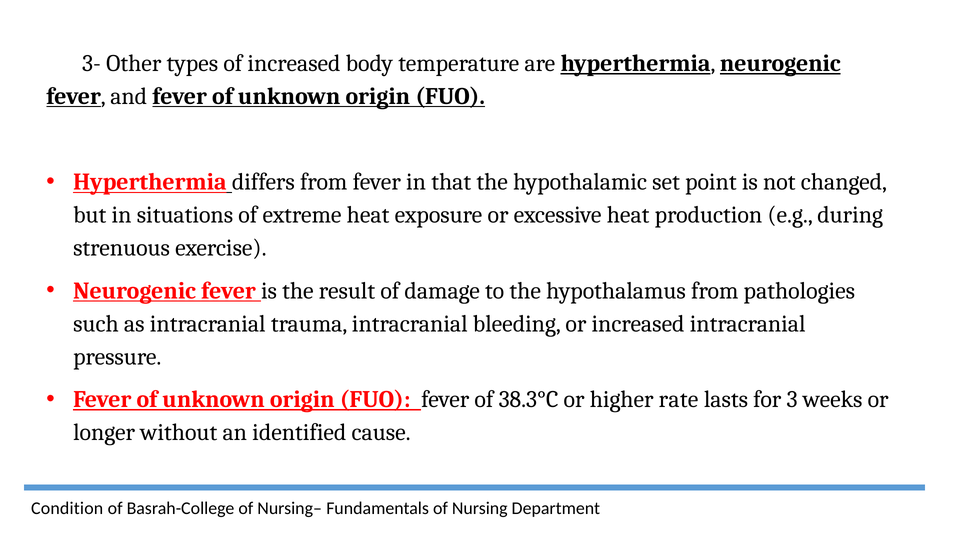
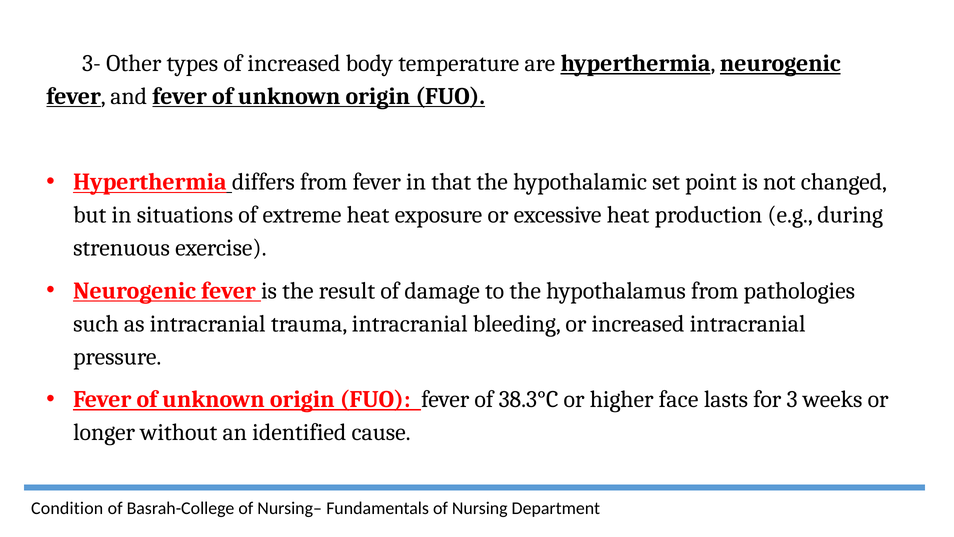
rate: rate -> face (679, 399)
